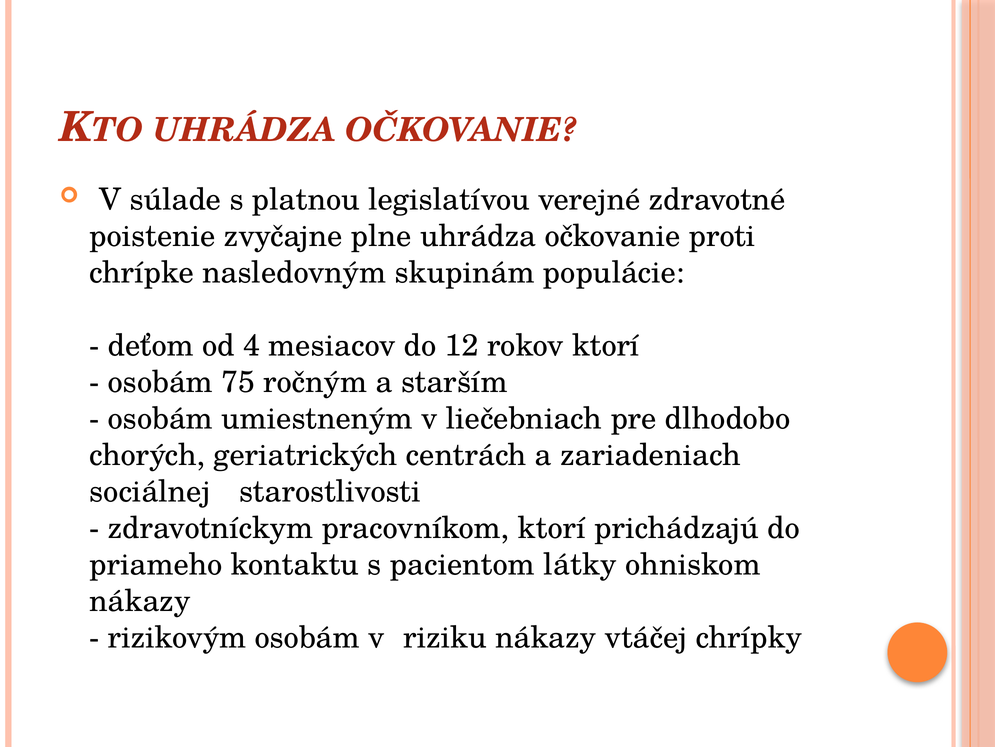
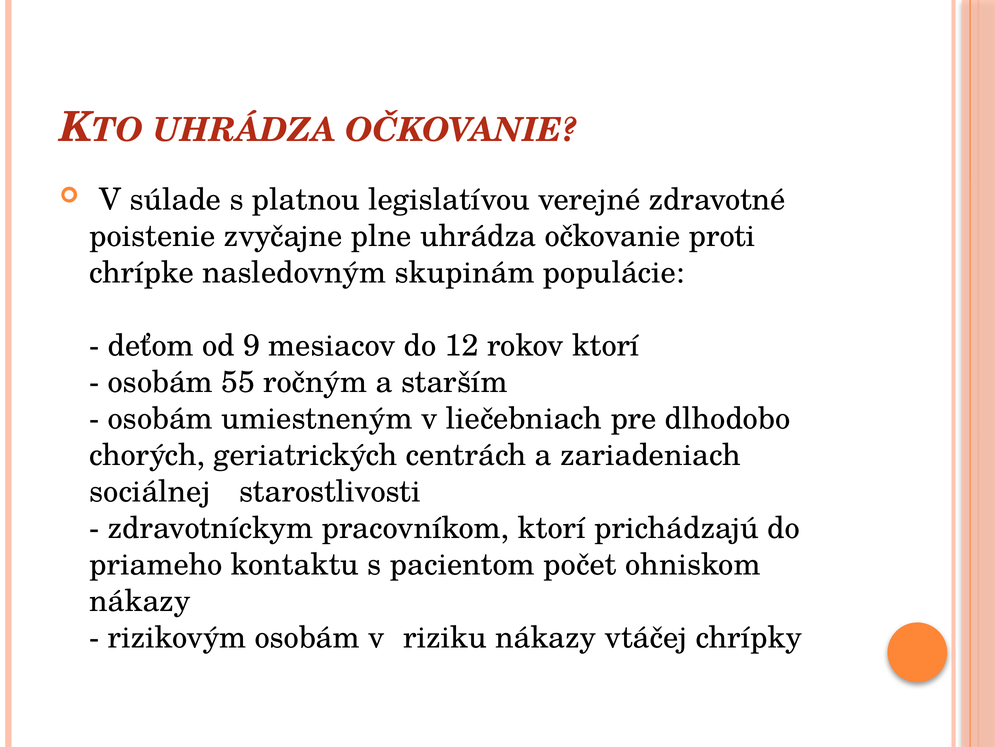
4: 4 -> 9 (252, 345)
75: 75 -> 55 (238, 382)
látky: látky -> počet (580, 564)
